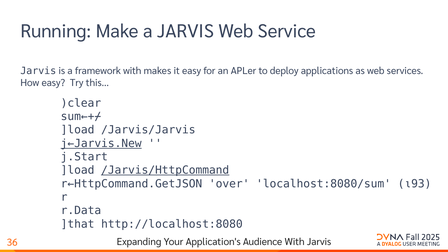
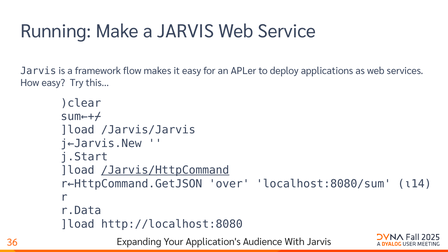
framework with: with -> flow (132, 71)
j←Jarvis.New underline: present -> none (101, 143)
⍳93: ⍳93 -> ⍳14 (415, 184)
]that: ]that -> ]load (78, 224)
